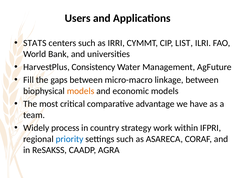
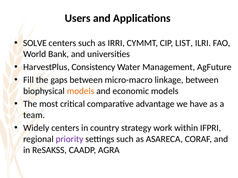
STATS: STATS -> SOLVE (35, 43)
Widely process: process -> centers (65, 128)
priority colour: blue -> purple (70, 139)
